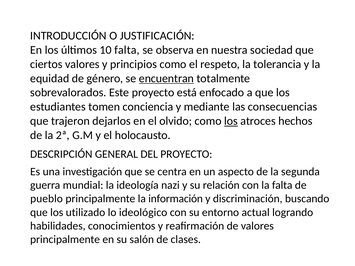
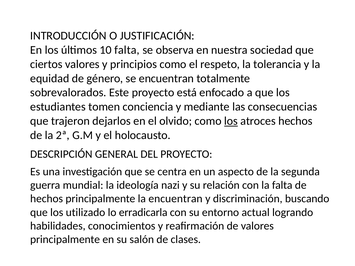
encuentran underline: present -> none (166, 78)
pueblo: pueblo -> hechos (47, 199)
la información: información -> encuentran (175, 199)
ideológico: ideológico -> erradicarla (143, 213)
